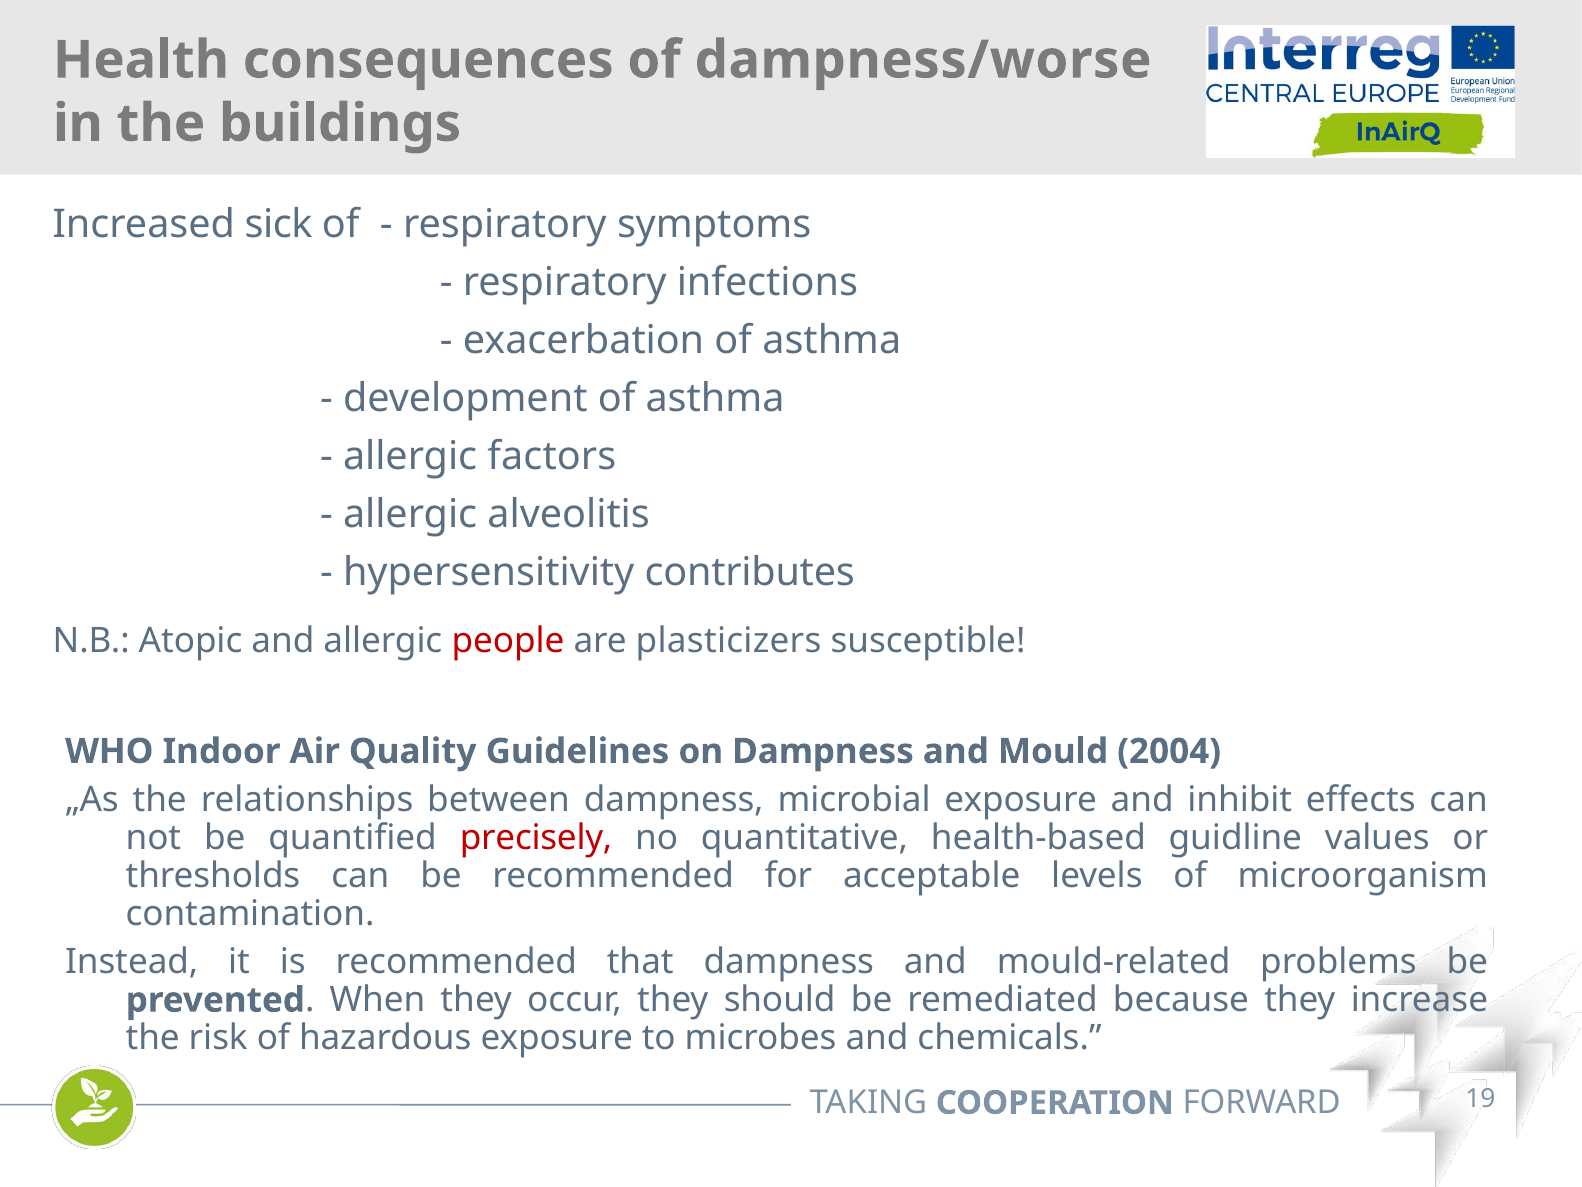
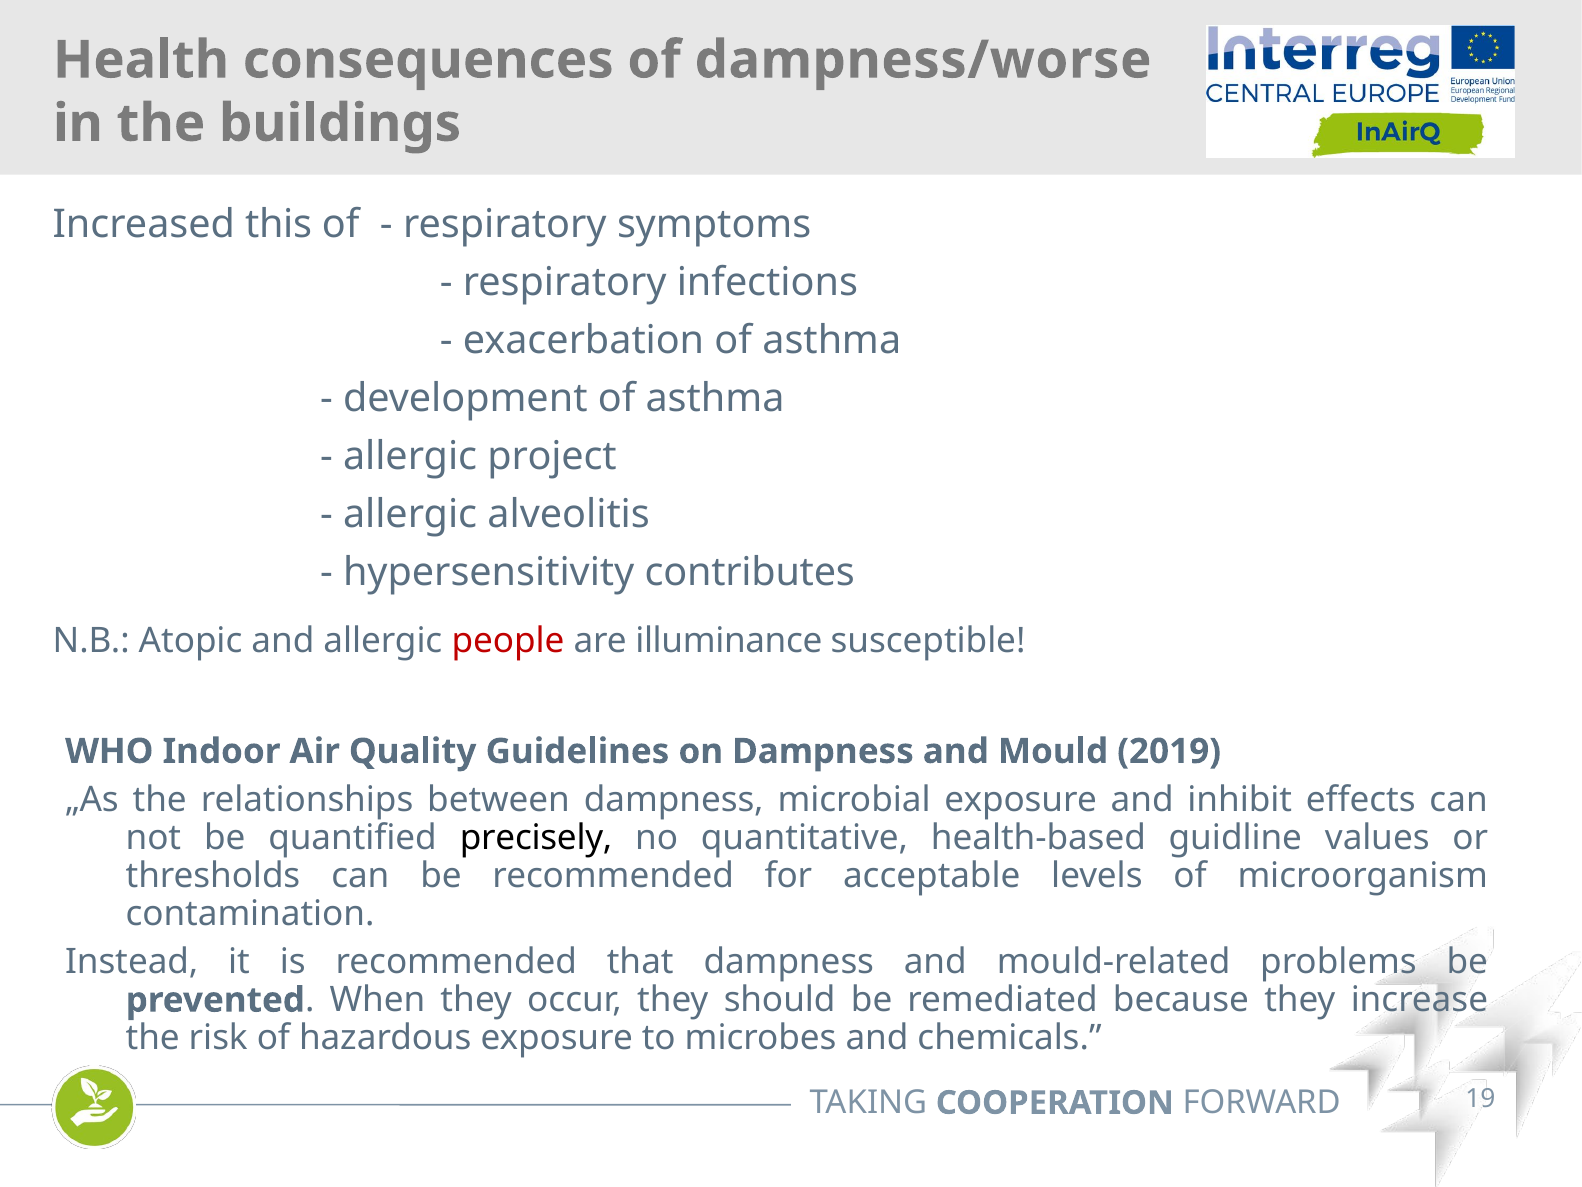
sick: sick -> this (279, 224)
factors: factors -> project (552, 456)
plasticizers: plasticizers -> illuminance (729, 641)
2004: 2004 -> 2019 (1169, 751)
precisely colour: red -> black (536, 837)
